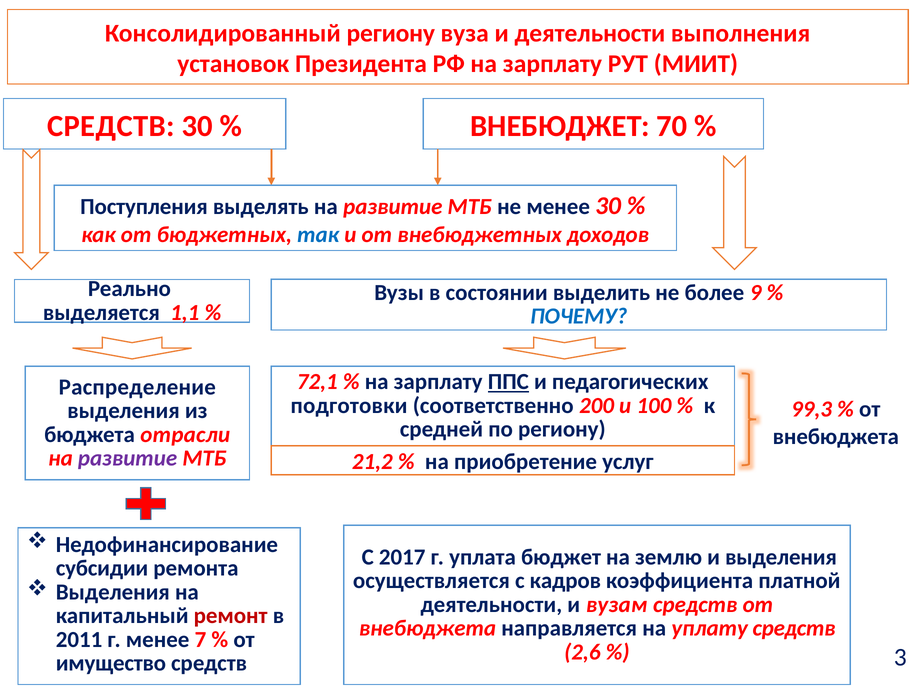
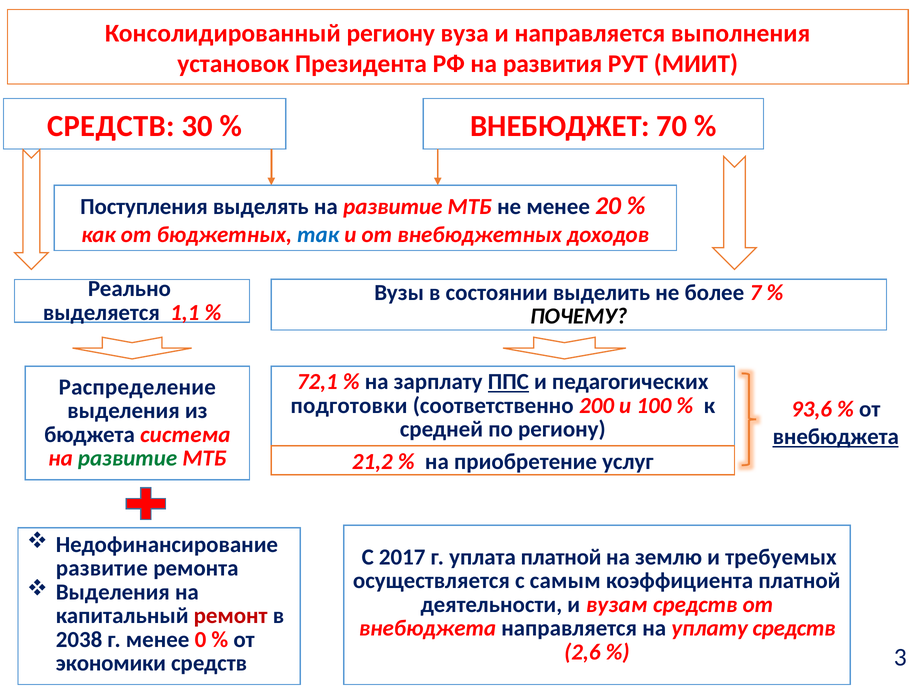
и деятельности: деятельности -> направляется (590, 33)
РФ на зарплату: зарплату -> развития (553, 64)
менее 30: 30 -> 20 (608, 206)
9: 9 -> 7 (756, 293)
ПОЧЕМУ colour: blue -> black (579, 316)
99,3: 99,3 -> 93,6 (812, 409)
отрасли: отрасли -> система (185, 435)
внебюджета underline: none -> present (836, 437)
развитие colour: purple -> green (128, 458)
уплата бюджет: бюджет -> платной (561, 557)
и выделения: выделения -> требуемых (781, 557)
субсидии: субсидии -> развитие (102, 568)
кадров: кадров -> самым (565, 581)
2011: 2011 -> 2038 (79, 640)
7: 7 -> 0 (201, 640)
имущество: имущество -> экономики (111, 663)
